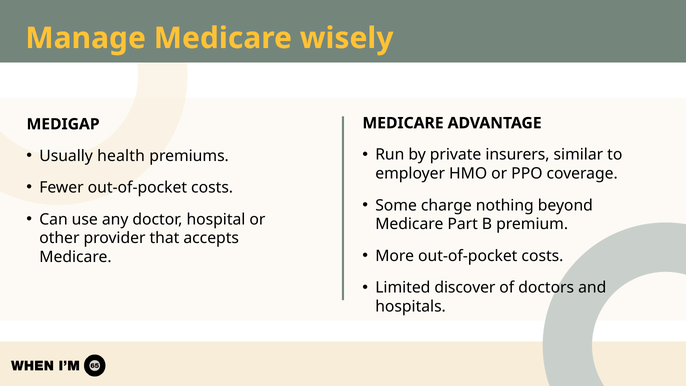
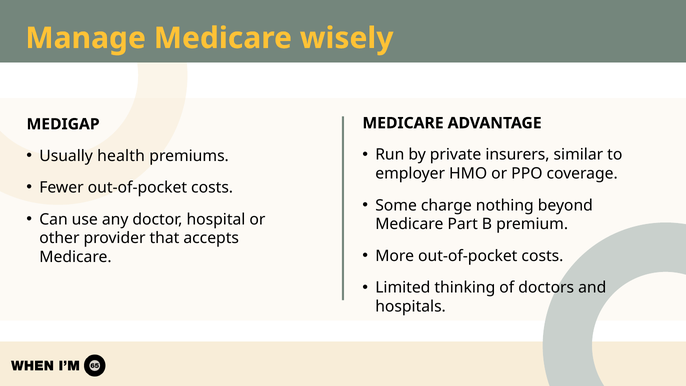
discover: discover -> thinking (465, 288)
